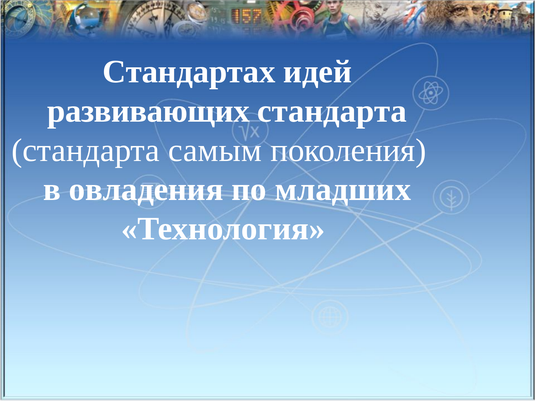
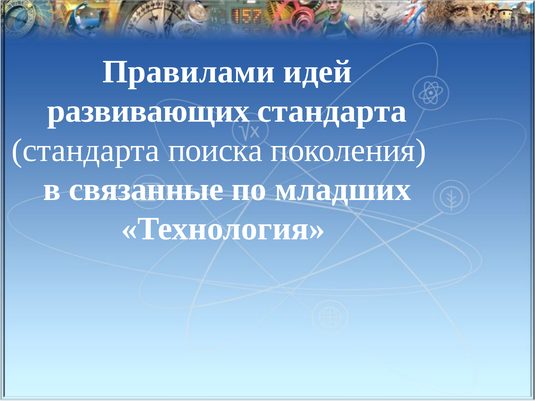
Стандартах: Стандартах -> Правилами (189, 72)
самым: самым -> поиска (215, 150)
овладения: овладения -> связанные (146, 190)
